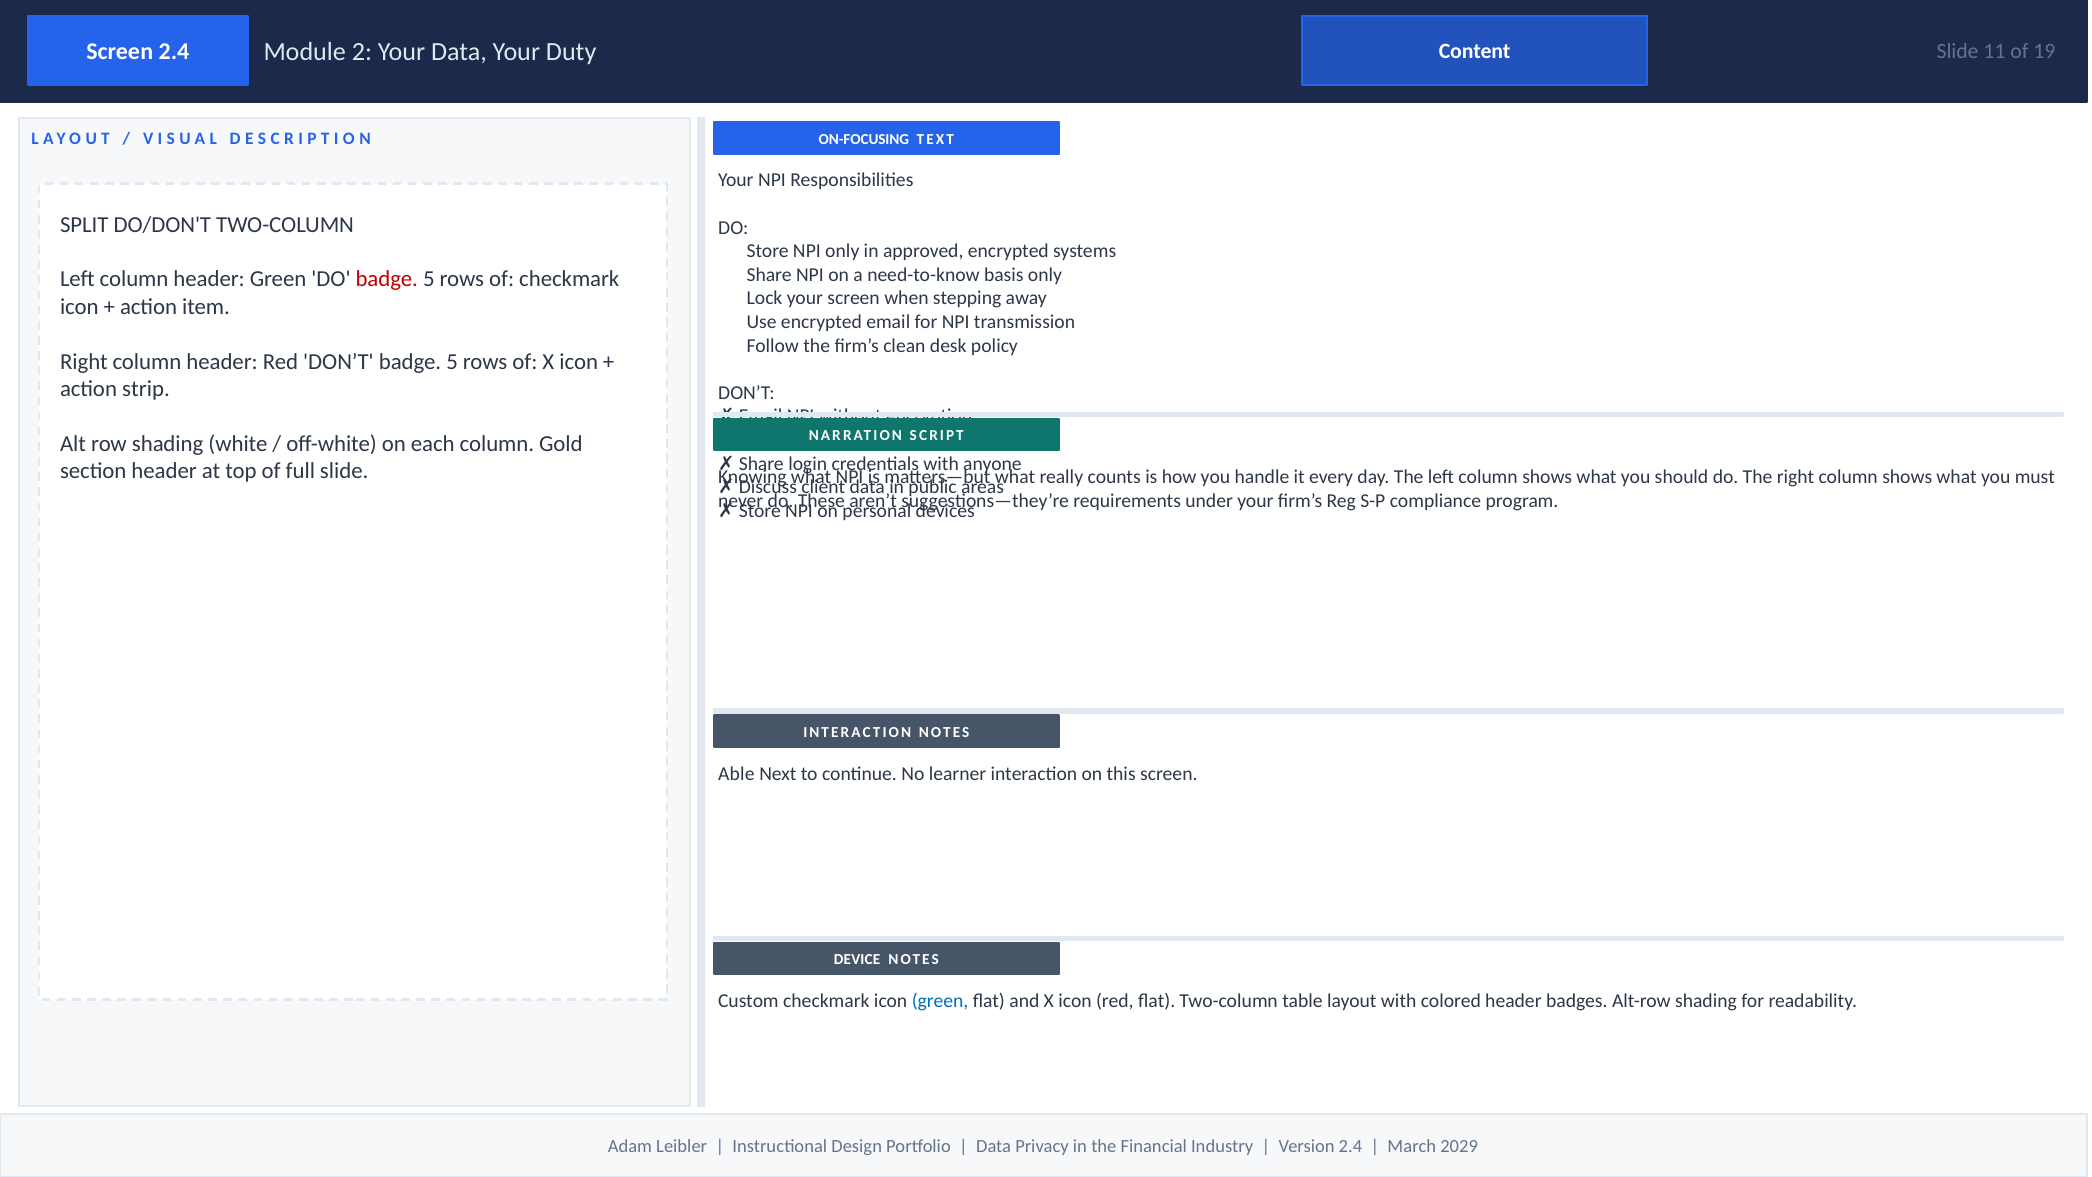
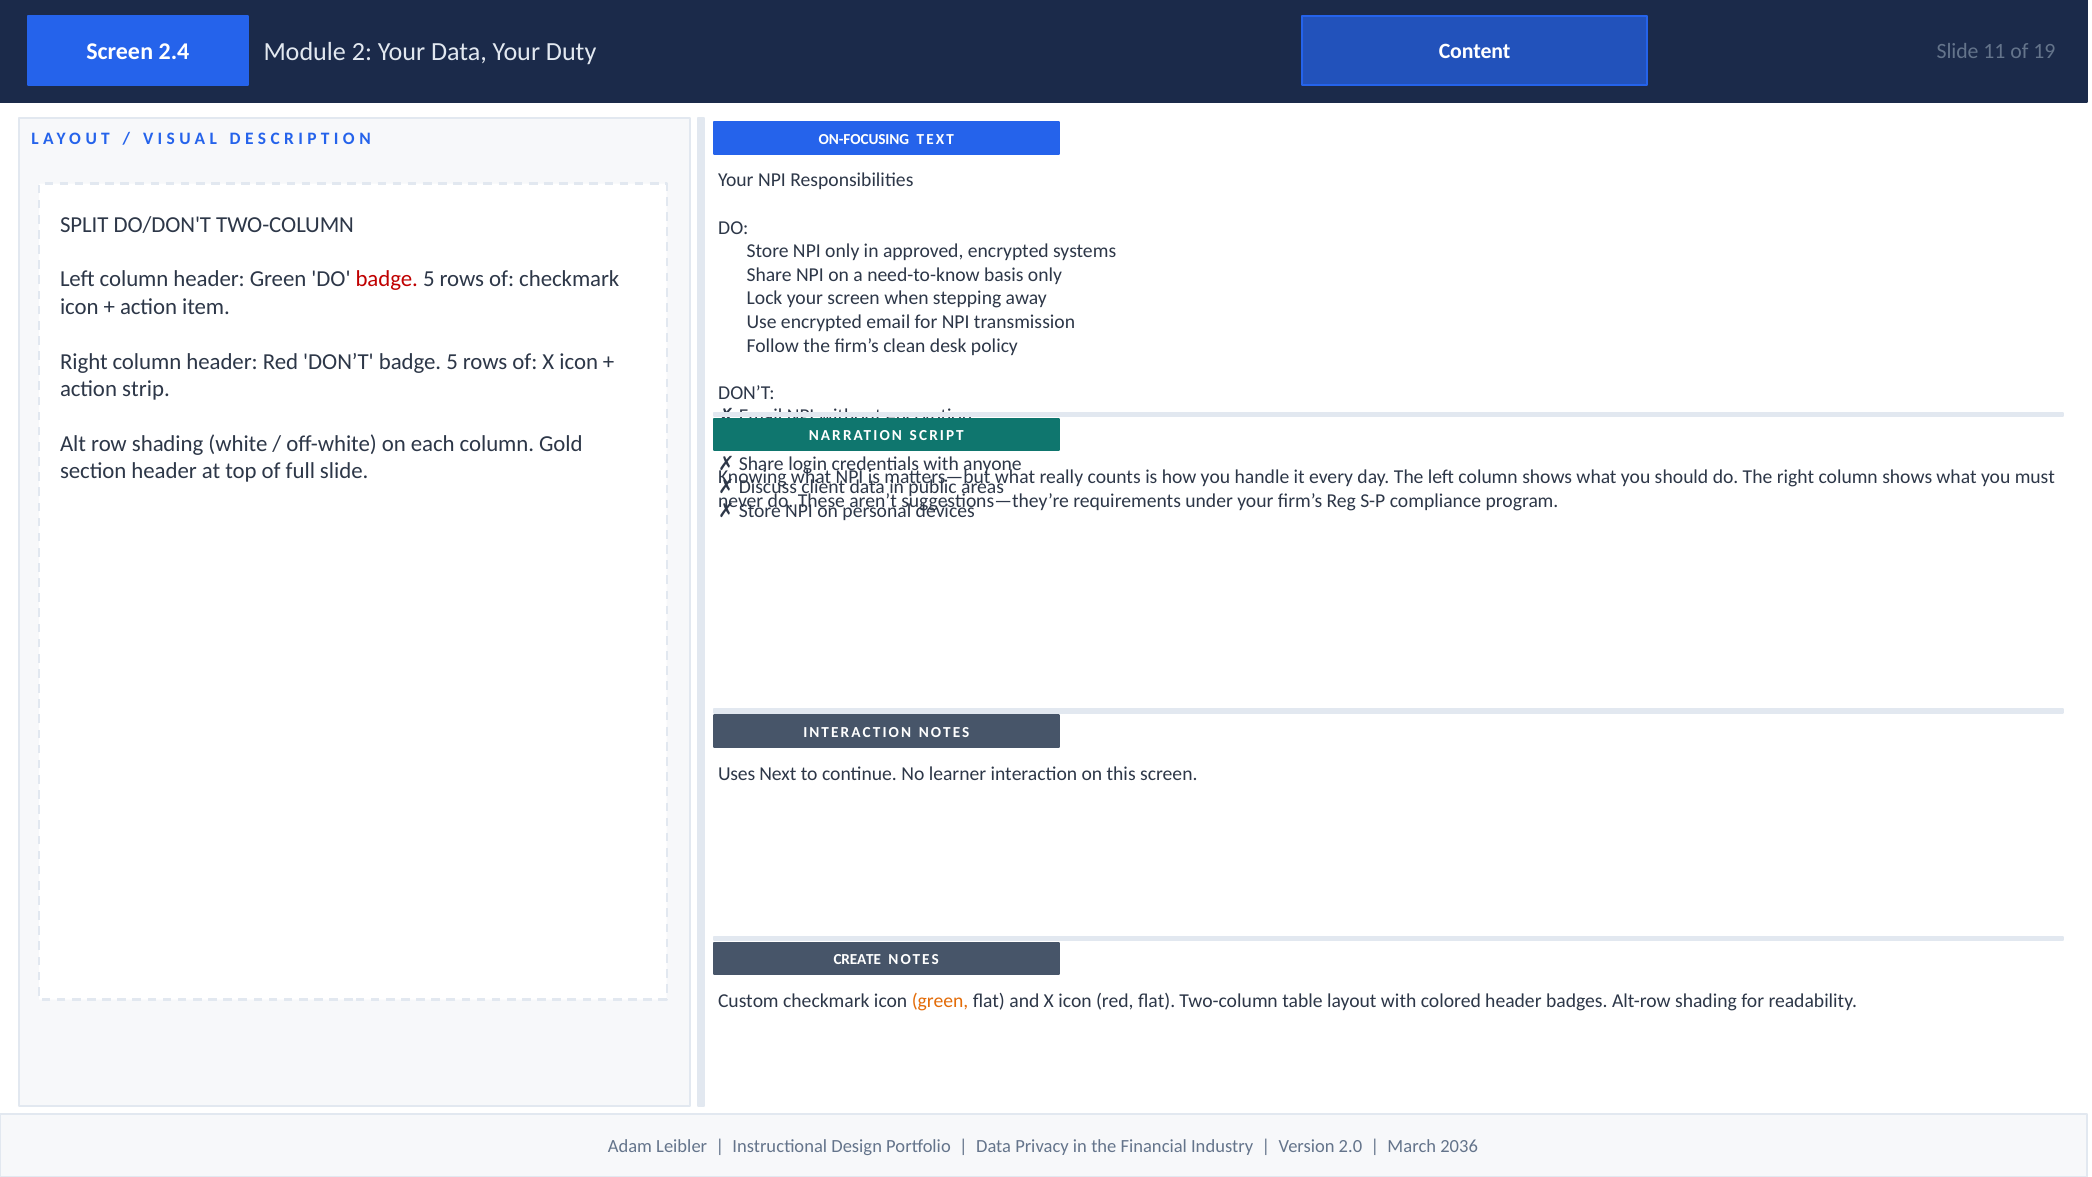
Able: Able -> Uses (737, 773)
DEVICE: DEVICE -> CREATE (857, 960)
green colour: blue -> orange (940, 1001)
Version 2.4: 2.4 -> 2.0 (1350, 1147)
2029: 2029 -> 2036 (1459, 1147)
